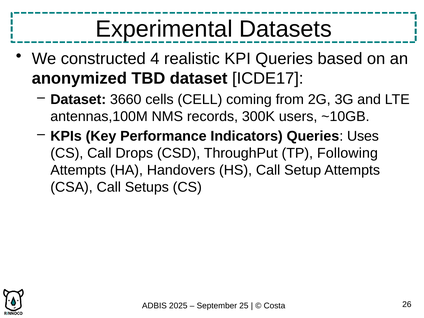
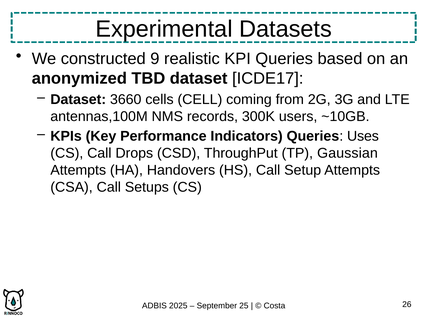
4: 4 -> 9 (155, 59)
Following: Following -> Gaussian (347, 153)
